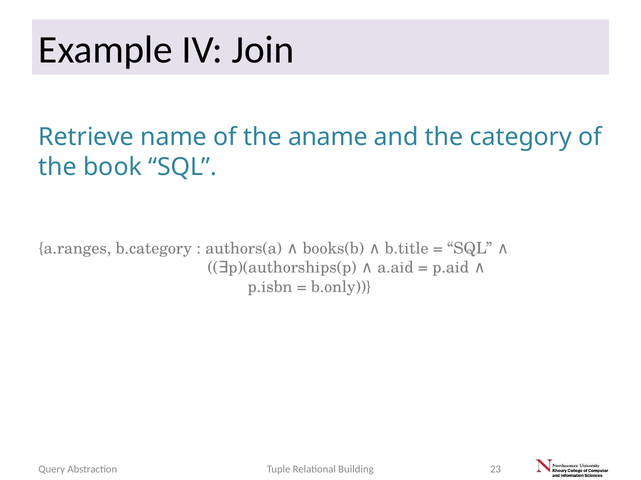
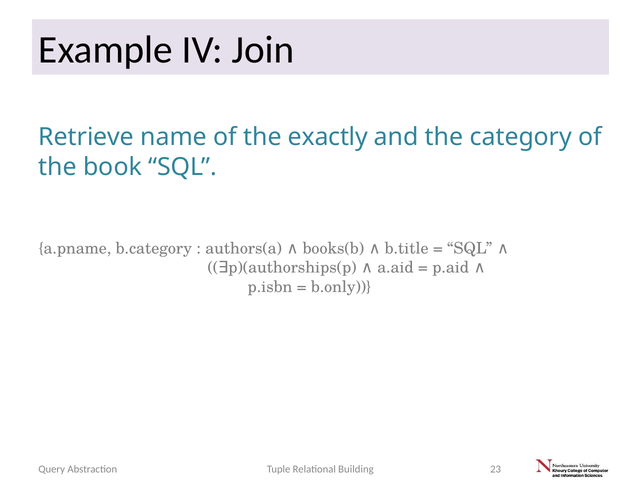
aname: aname -> exactly (328, 137)
a.ranges: a.ranges -> a.pname (75, 249)
